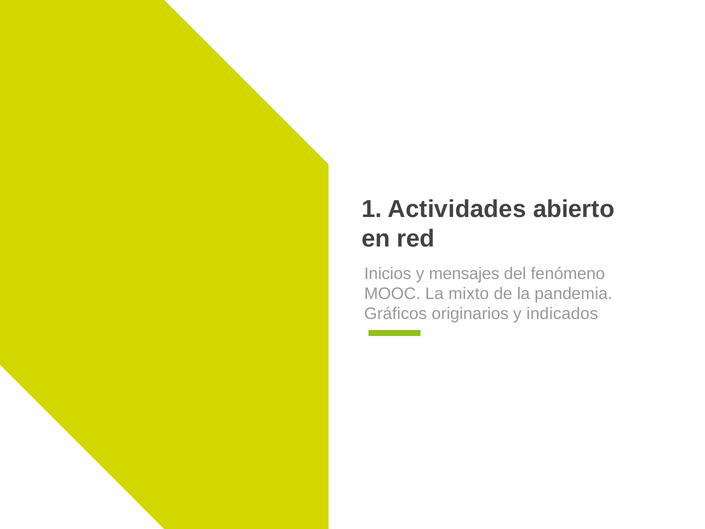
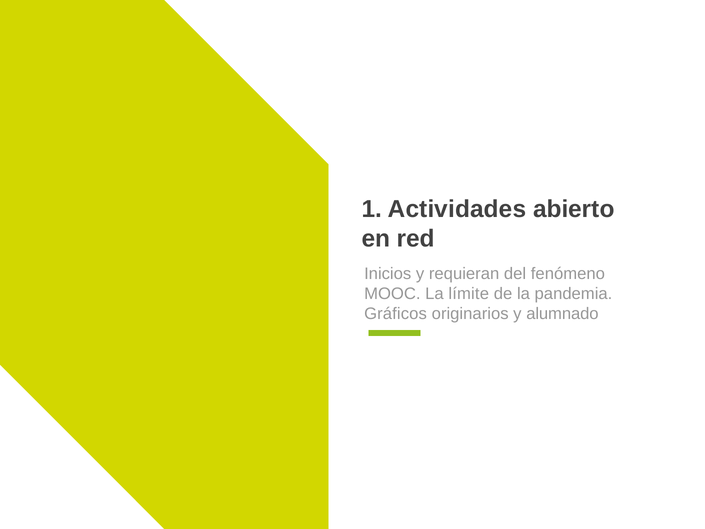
mensajes: mensajes -> requieran (464, 273)
mixto: mixto -> límite (469, 293)
indicados: indicados -> alumnado (562, 313)
